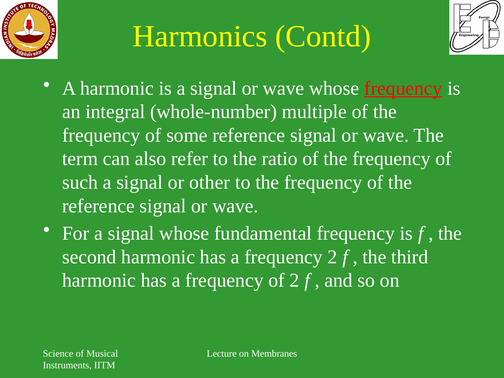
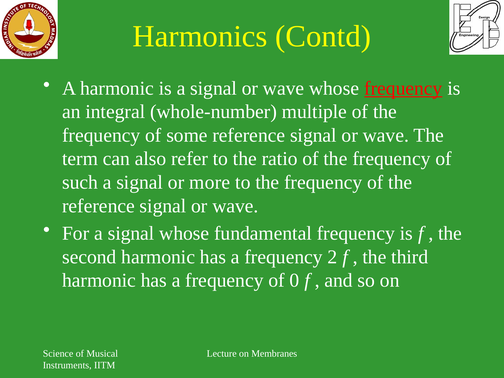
other: other -> more (210, 182)
of 2: 2 -> 0 (294, 280)
